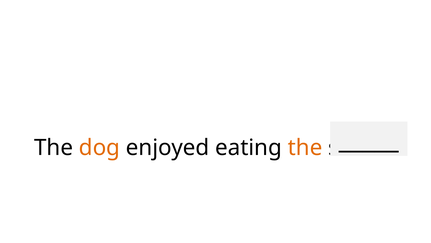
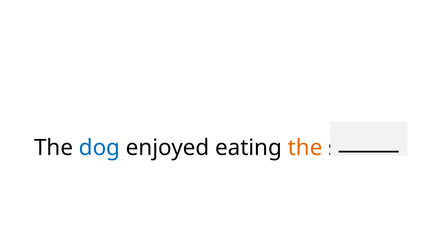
dog colour: orange -> blue (99, 147)
